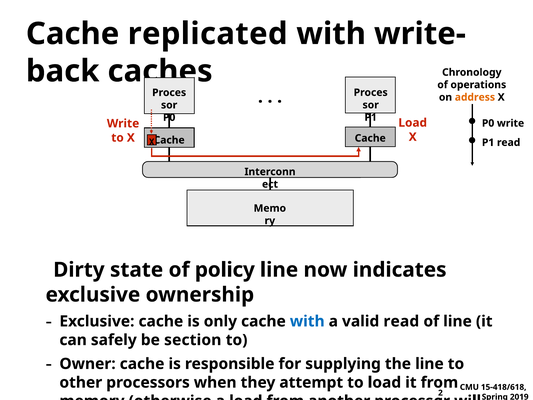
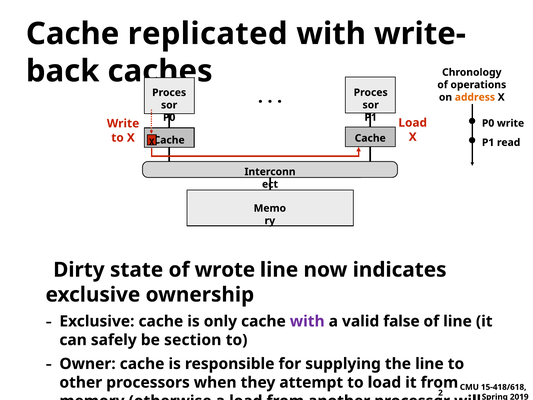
policy: policy -> wrote (225, 270)
with colour: blue -> purple (307, 321)
valid read: read -> false (401, 321)
